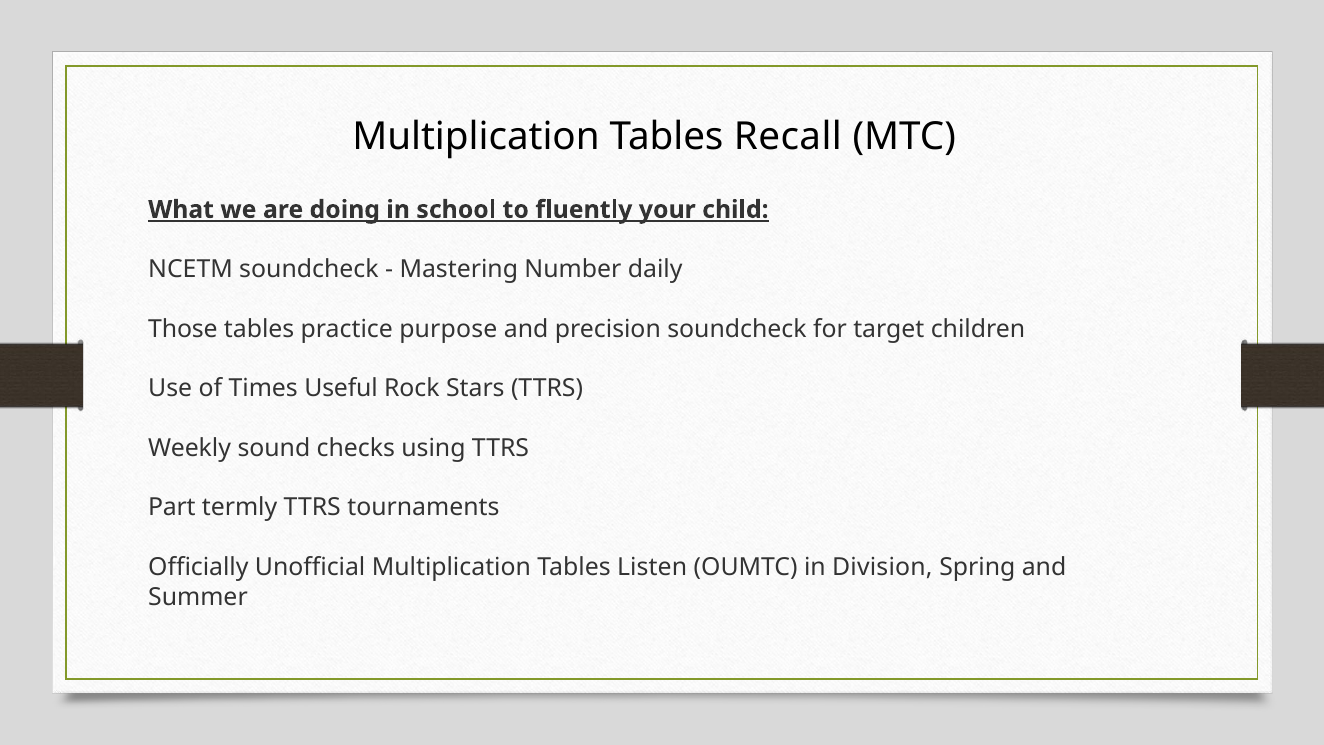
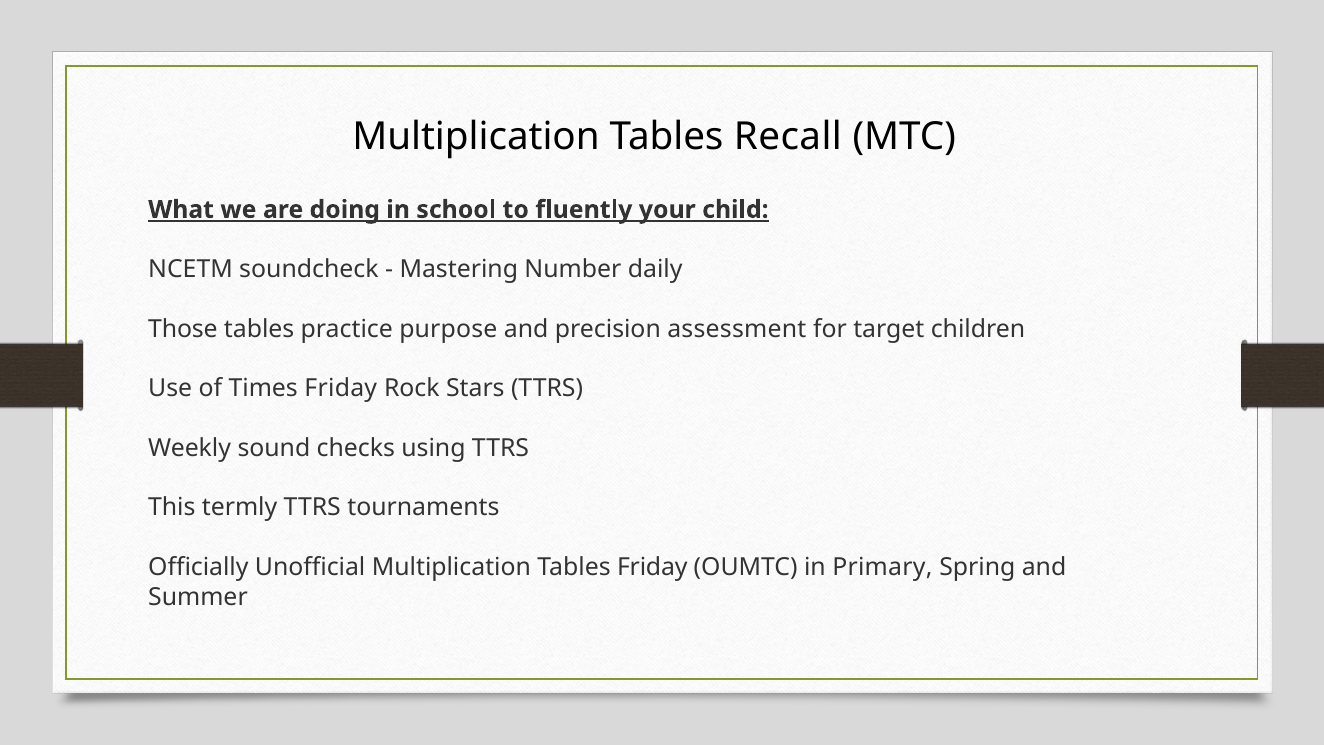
precision soundcheck: soundcheck -> assessment (737, 329)
Times Useful: Useful -> Friday (341, 388)
Part: Part -> This (172, 507)
Tables Listen: Listen -> Friday (652, 567)
Division: Division -> Primary (882, 567)
